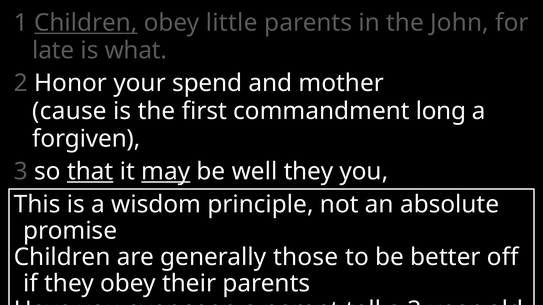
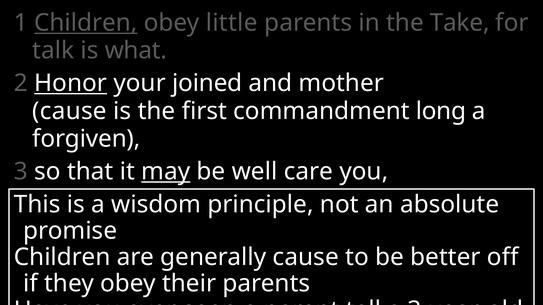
John: John -> Take (460, 23)
late: late -> talk (53, 51)
Honor underline: none -> present (71, 83)
spend: spend -> joined (207, 83)
that underline: present -> none (90, 172)
well they: they -> care (308, 172)
those: those -> cause (306, 258)
